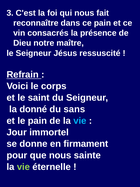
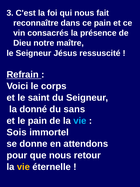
Jour: Jour -> Sois (17, 132)
firmament: firmament -> attendons (86, 144)
sainte: sainte -> retour (87, 155)
vie colour: light green -> yellow (23, 167)
